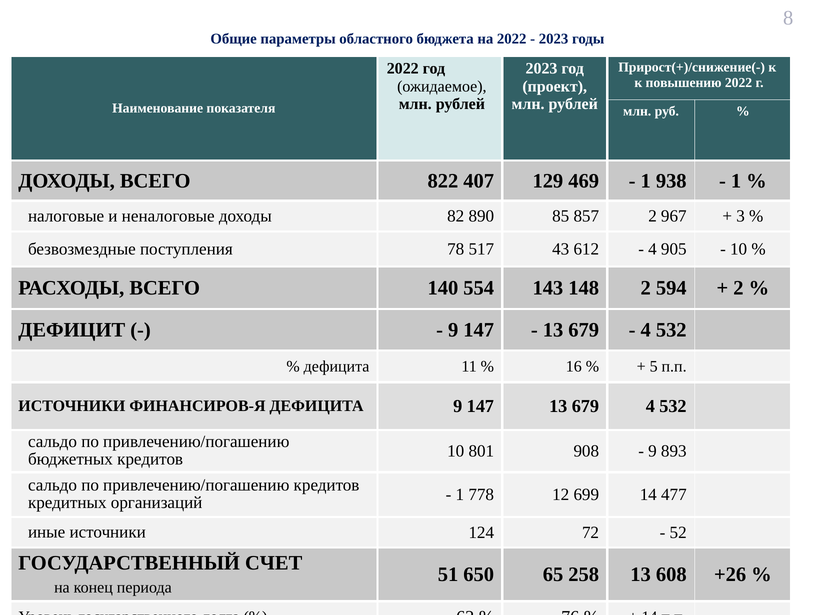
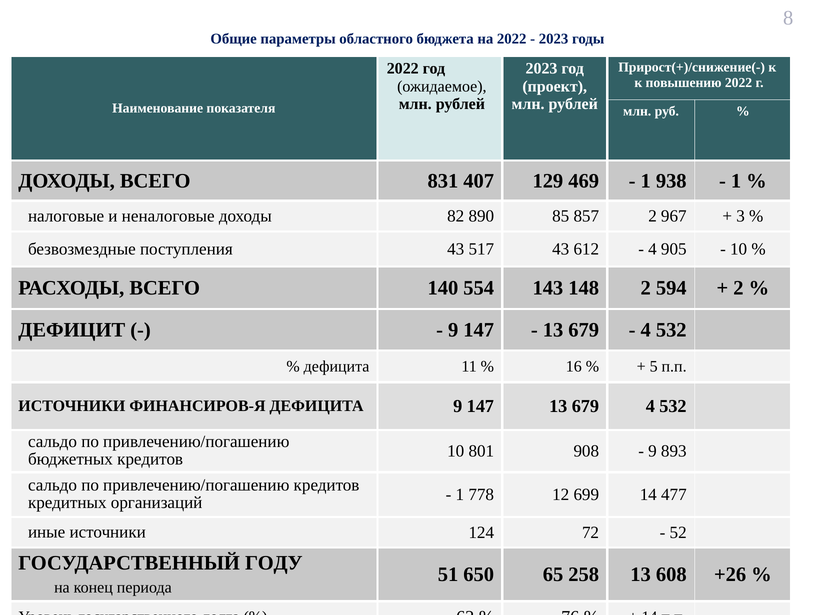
822: 822 -> 831 (443, 181)
поступления 78: 78 -> 43 (456, 249)
СЧЕТ: СЧЕТ -> ГОДУ (274, 563)
